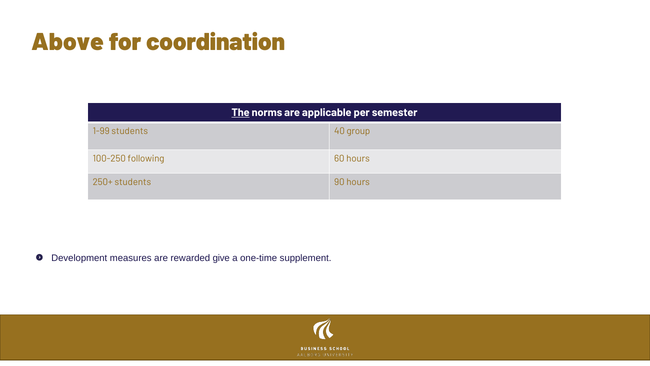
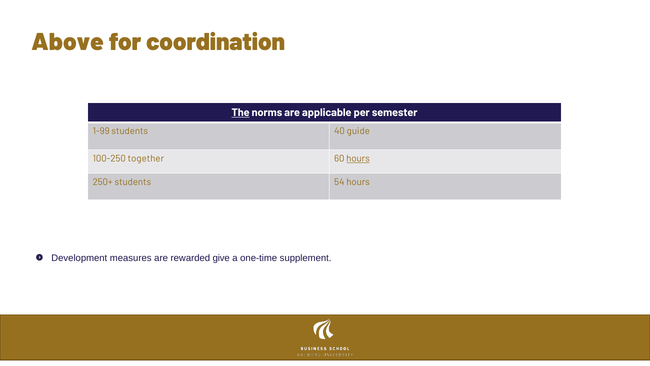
group: group -> guide (358, 131)
following: following -> together (146, 158)
hours underline: none -> present (358, 158)
90: 90 -> 54 (339, 182)
